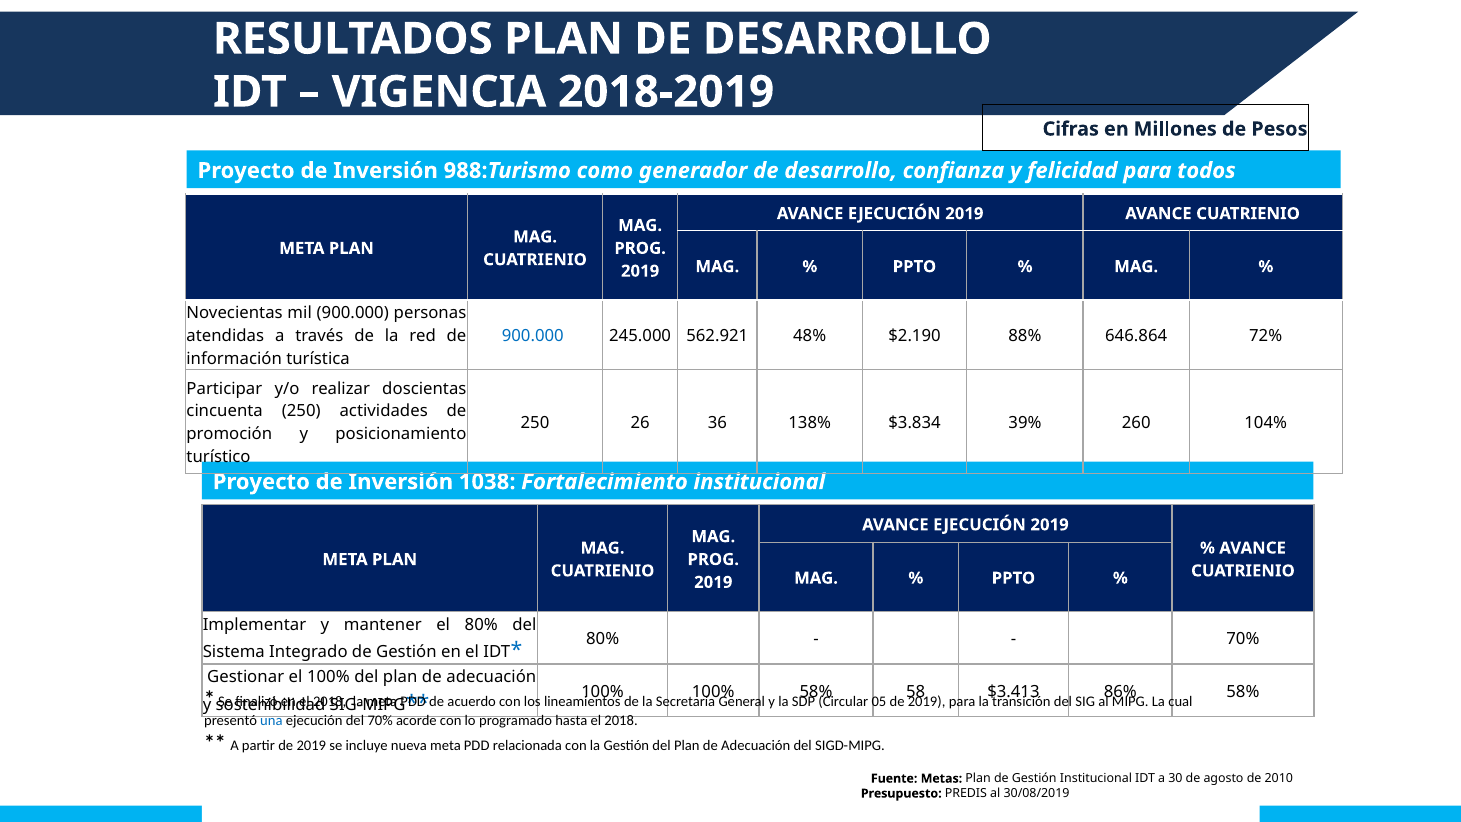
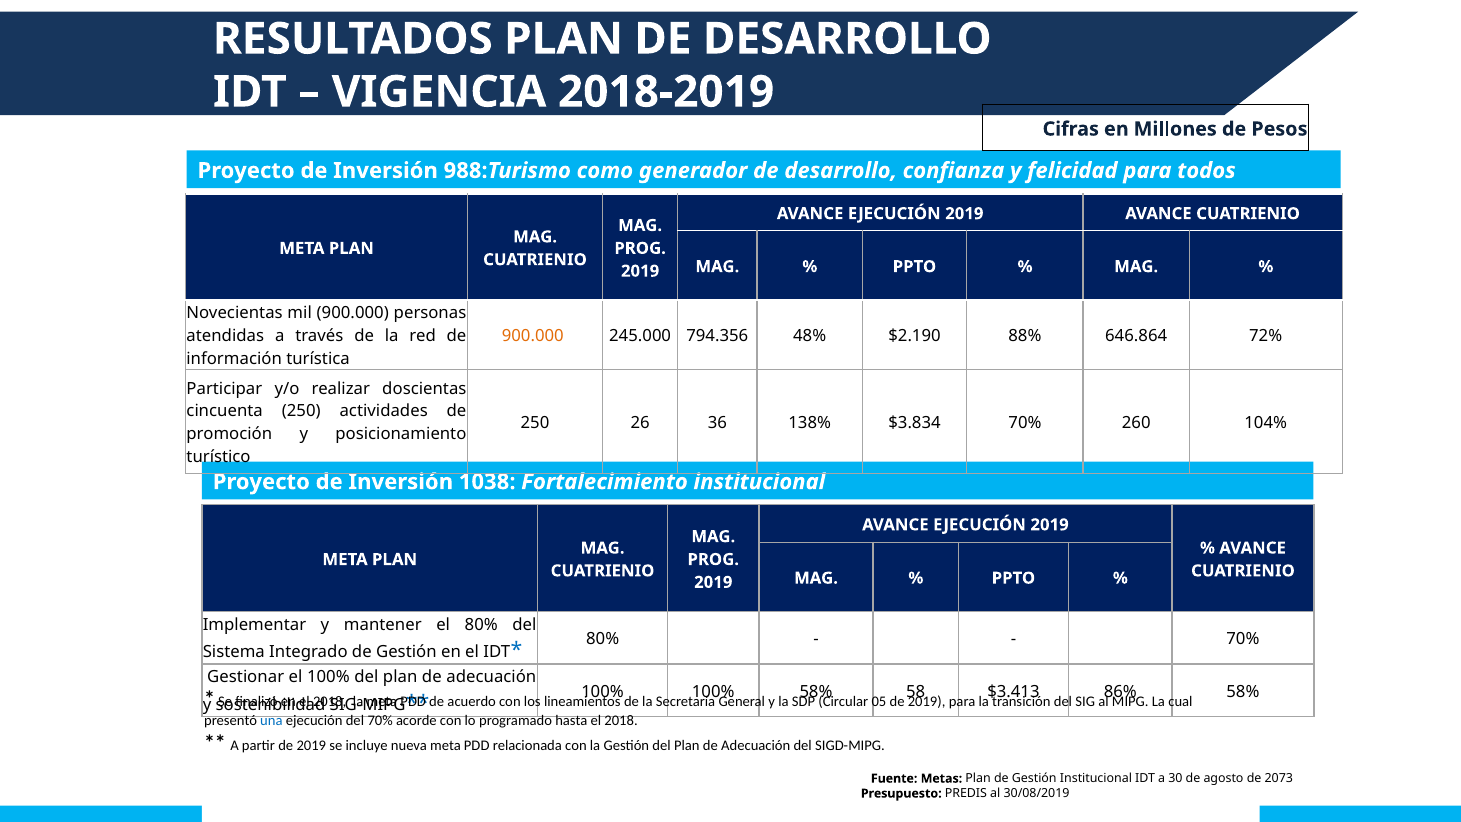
900.000 colour: blue -> orange (533, 336)
562.921: 562.921 -> 794.356 (717, 336)
$3.834 39%: 39% -> 70% (1025, 423)
2010: 2010 -> 2073 (1279, 778)
